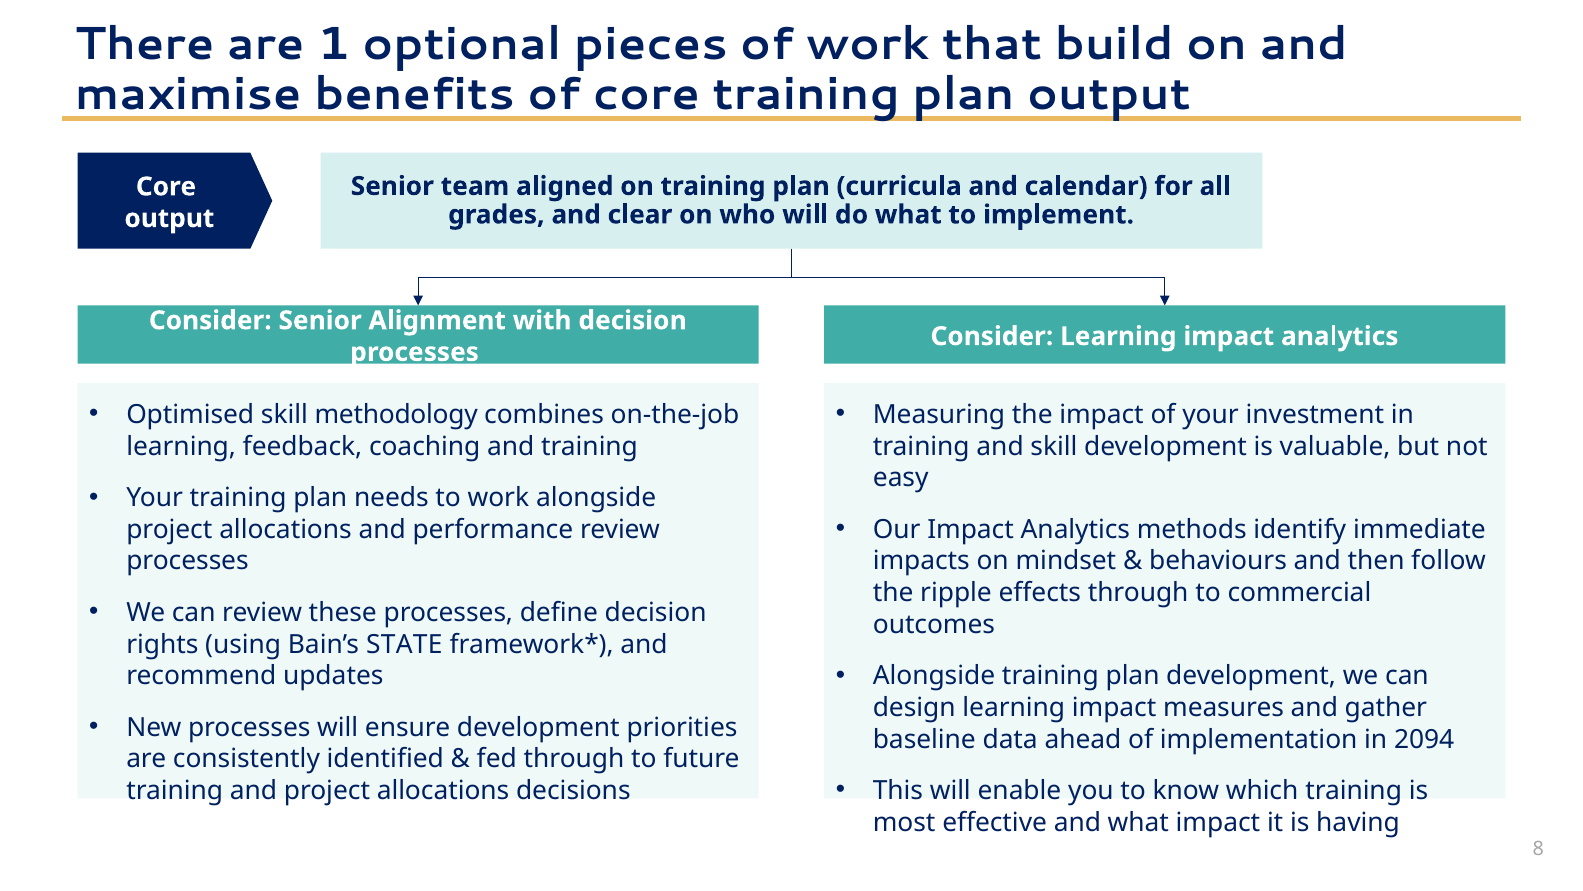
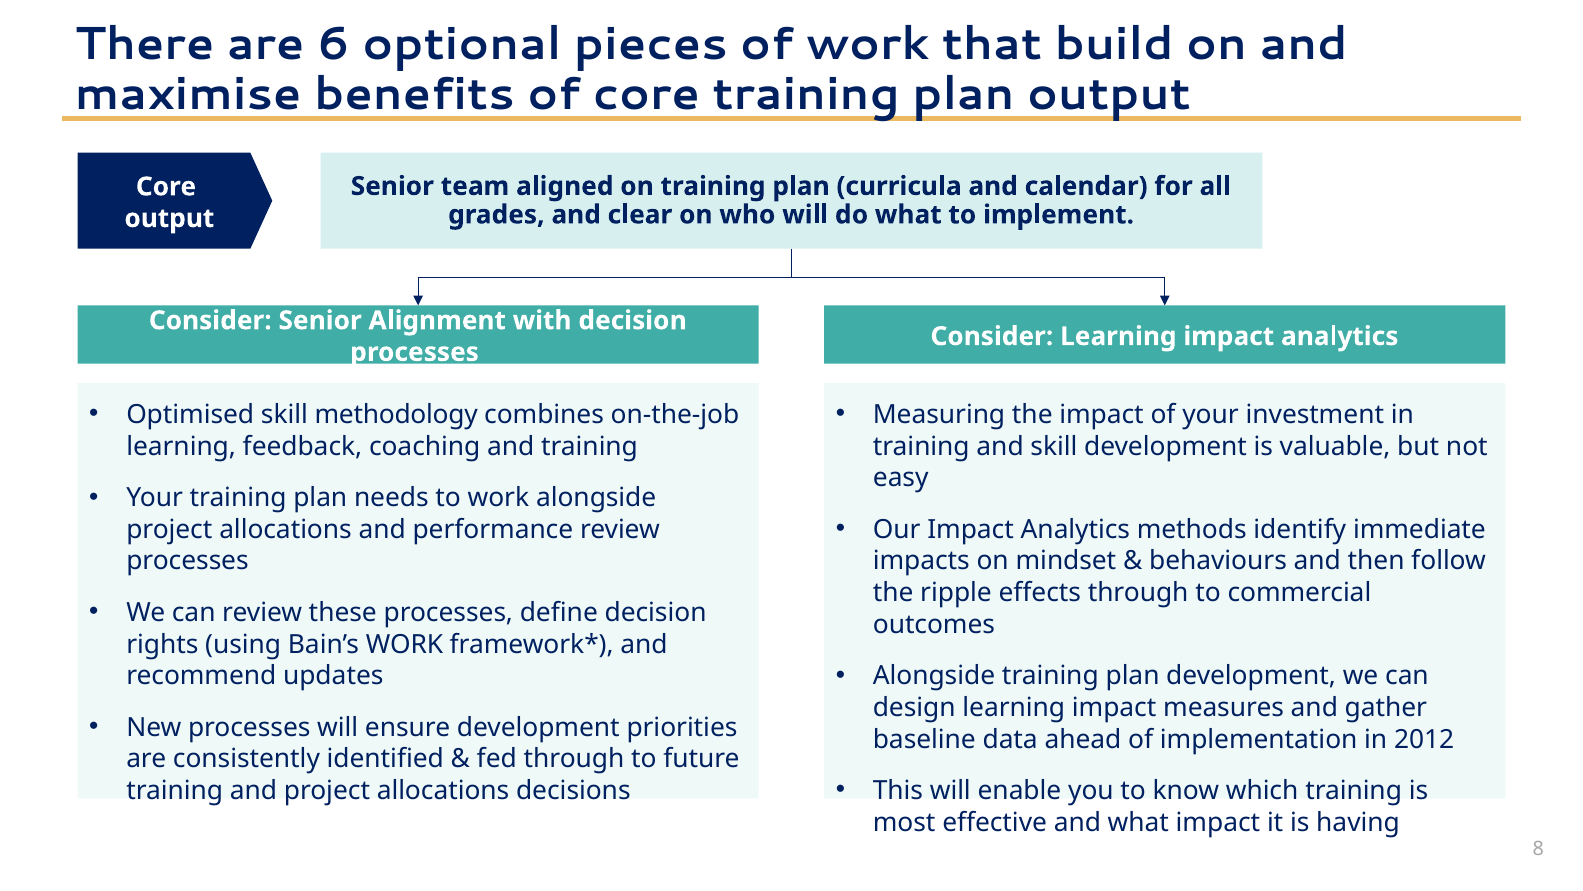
1: 1 -> 6 (334, 44)
Bain’s STATE: STATE -> WORK (405, 644)
2094: 2094 -> 2012 (1424, 739)
